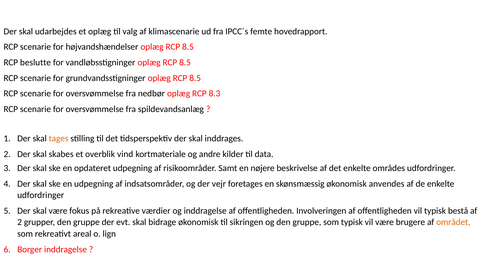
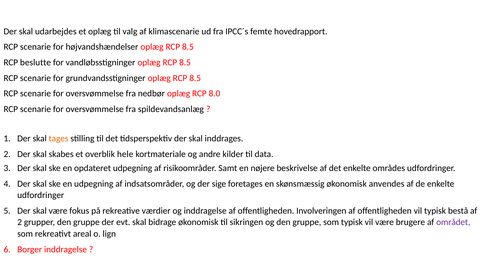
8.3: 8.3 -> 8.0 (214, 94)
vind: vind -> hele (125, 154)
vejr: vejr -> sige (219, 184)
området colour: orange -> purple (453, 222)
